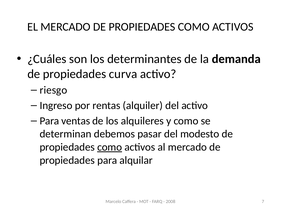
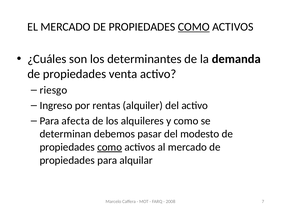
COMO underline: none -> present (194, 27)
curva: curva -> venta (123, 74)
ventas: ventas -> afecta (76, 121)
